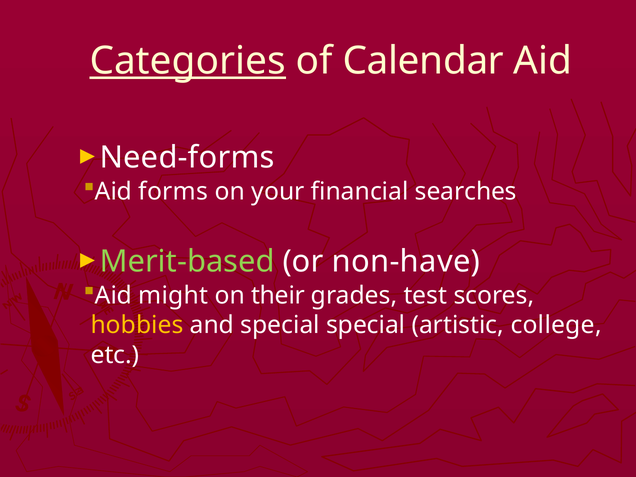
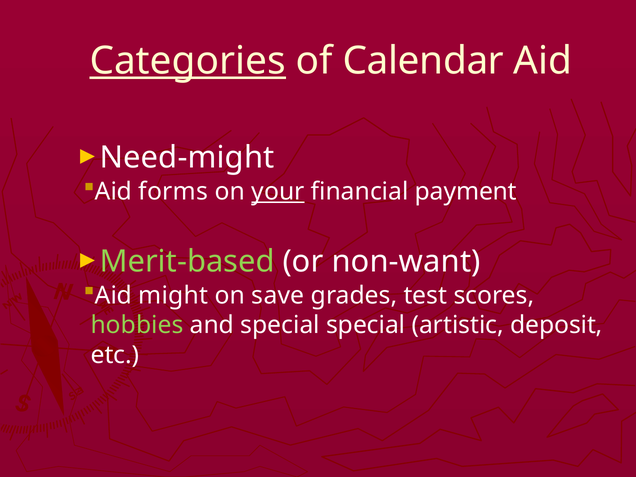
Need-forms: Need-forms -> Need-might (187, 157)
your underline: none -> present (278, 192)
searches: searches -> payment (466, 192)
non-have: non-have -> non-want (406, 261)
their: their -> save (278, 296)
hobbies colour: yellow -> light green (137, 325)
college: college -> deposit (556, 325)
